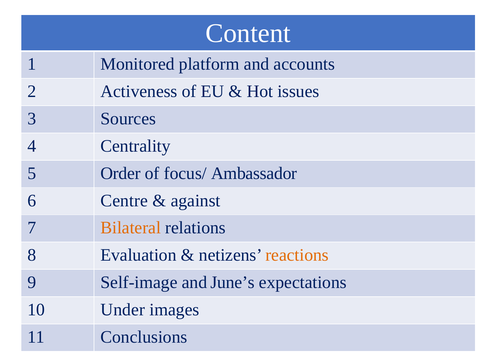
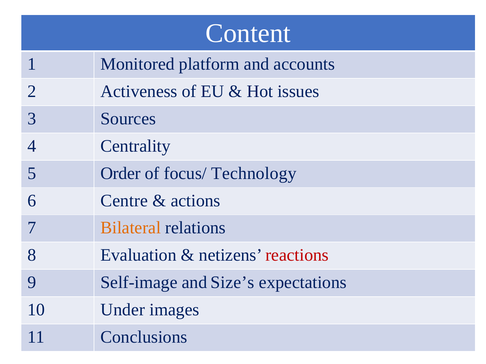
Ambassador: Ambassador -> Technology (254, 174)
against: against -> actions (196, 201)
reactions colour: orange -> red (297, 256)
June’s: June’s -> Size’s (232, 283)
